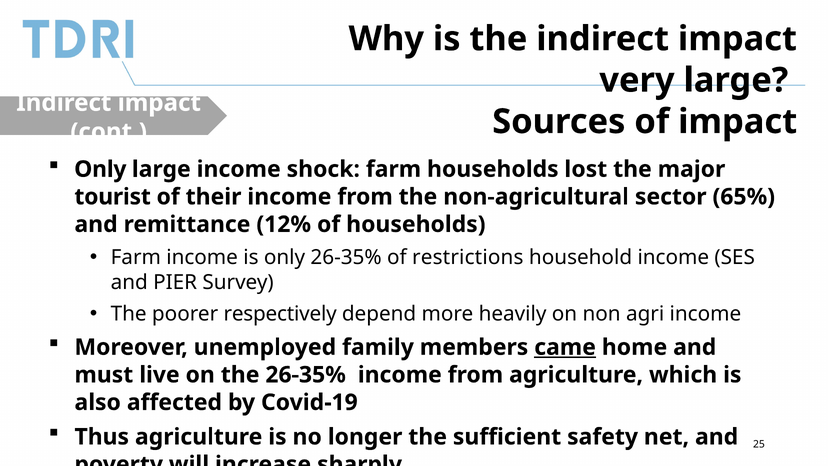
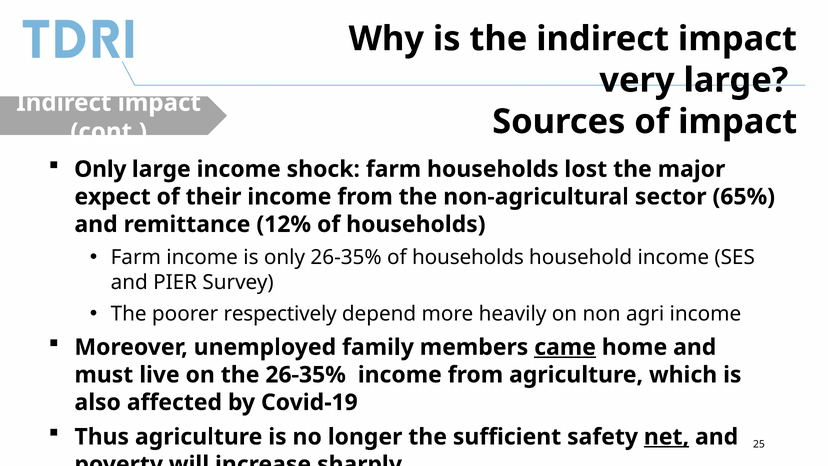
tourist: tourist -> expect (113, 197)
26-35% of restrictions: restrictions -> households (468, 257)
net underline: none -> present (666, 437)
